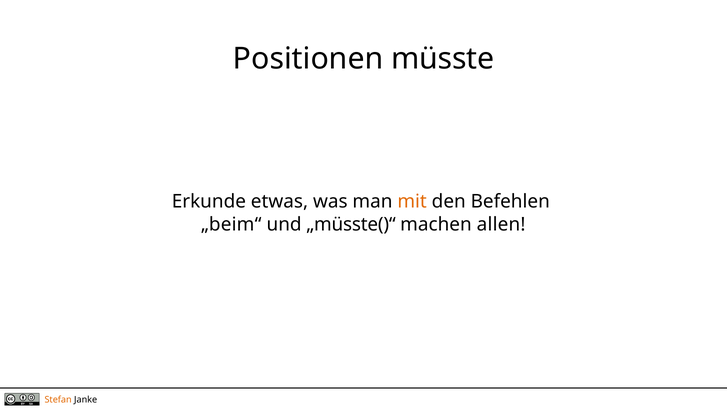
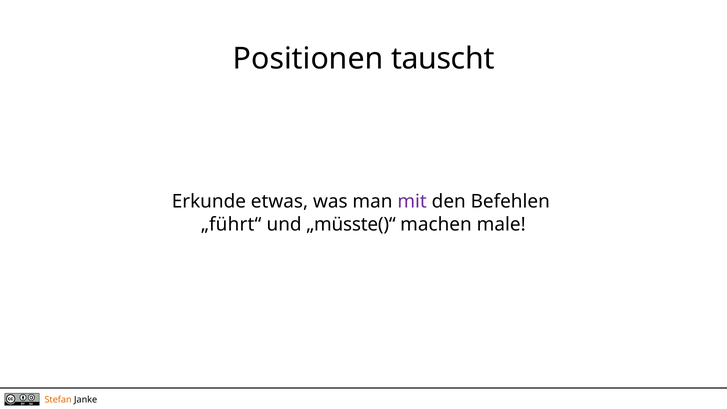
müsste: müsste -> tauscht (443, 59)
mit colour: orange -> purple (412, 202)
„beim“: „beim“ -> „führt“ (231, 224)
allen: allen -> male (501, 224)
